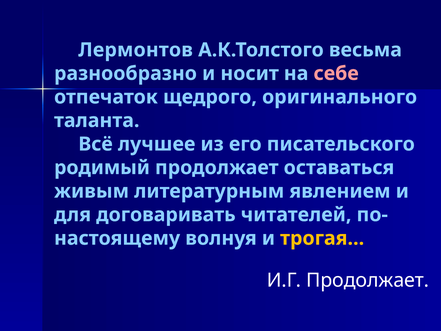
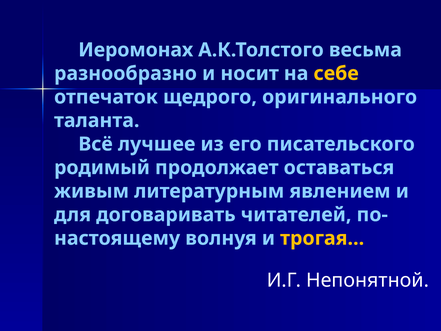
Лермонтов: Лермонтов -> Иеромонах (136, 50)
себе colour: pink -> yellow (336, 73)
И.Г Продолжает: Продолжает -> Непонятной (368, 280)
